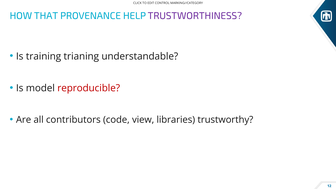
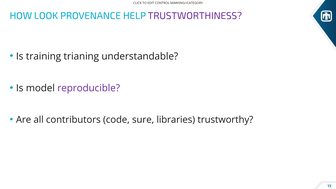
THAT: THAT -> LOOK (46, 16)
reproducible colour: red -> purple (89, 88)
view: view -> sure (143, 120)
